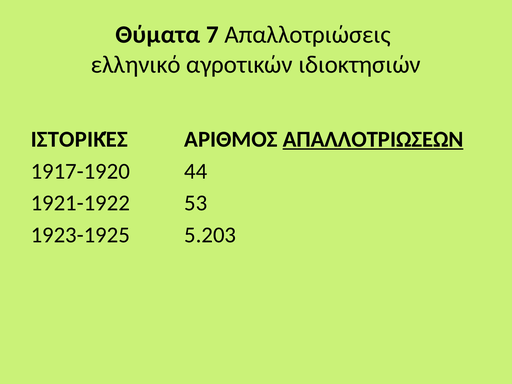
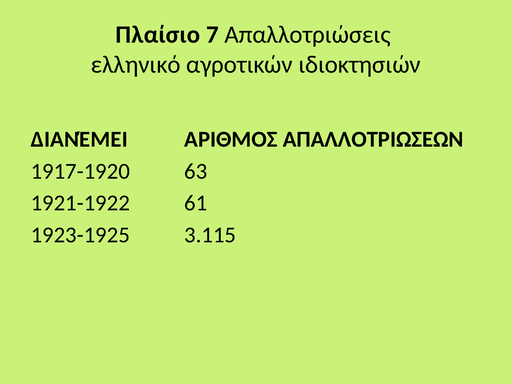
Θύματα: Θύματα -> Πλαίσιο (158, 35)
ΙΣΤΟΡΙΚΈΣ: ΙΣΤΟΡΙΚΈΣ -> ΔΙΑΝΈΜΕΙ (79, 139)
ΑΠΑΛΛΟΤΡΙΩΣΕΩΝ underline: present -> none (373, 139)
44: 44 -> 63 (196, 171)
53: 53 -> 61 (196, 203)
5.203: 5.203 -> 3.115 (210, 235)
